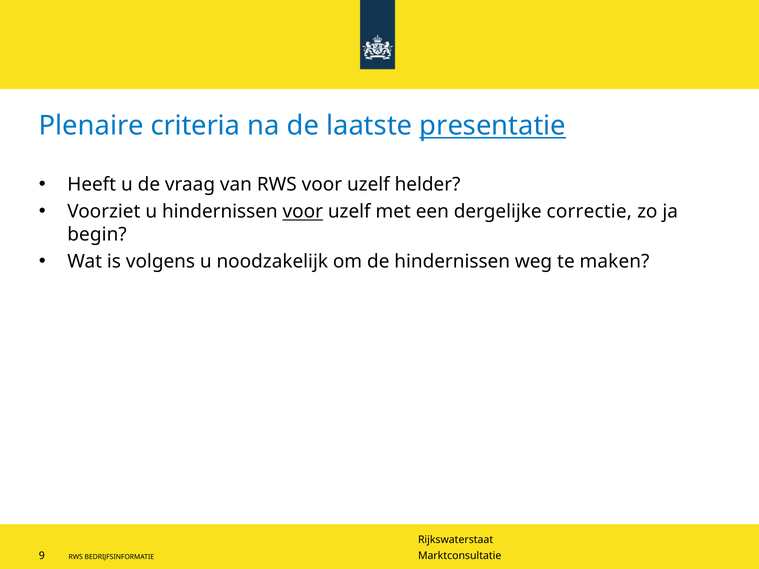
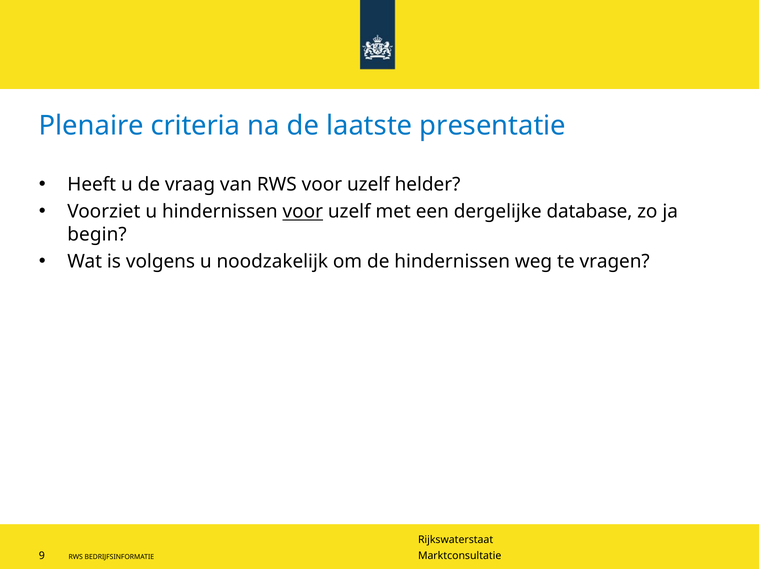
presentatie underline: present -> none (493, 126)
correctie: correctie -> database (589, 212)
maken: maken -> vragen (615, 262)
